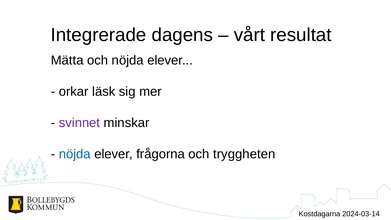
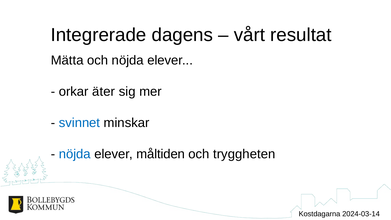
läsk: läsk -> äter (104, 92)
svinnet colour: purple -> blue (79, 123)
frågorna: frågorna -> måltiden (161, 154)
